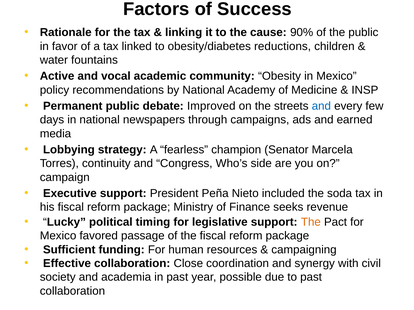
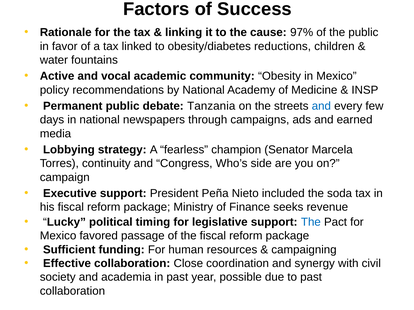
90%: 90% -> 97% (302, 33)
Improved: Improved -> Tanzania (211, 106)
The colour: orange -> blue (311, 222)
